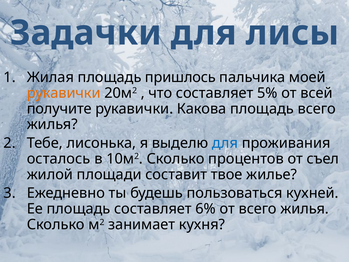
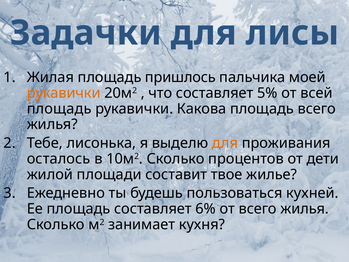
получите: получите -> площадь (59, 109)
для colour: blue -> orange (225, 143)
съел: съел -> дети (323, 159)
